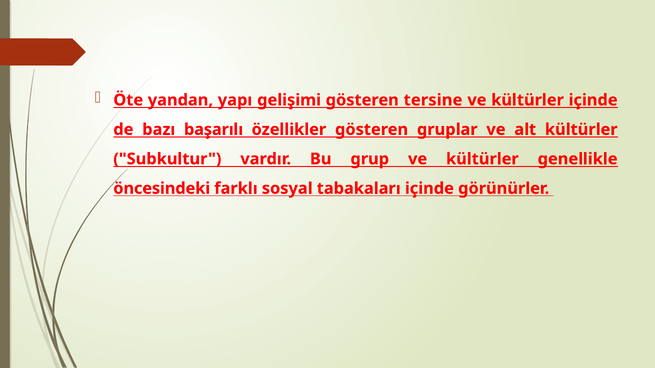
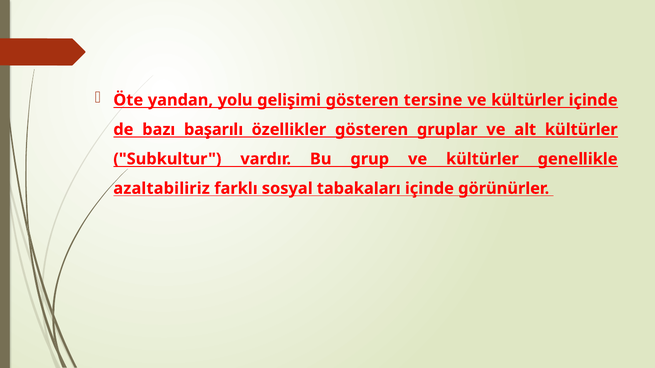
yapı: yapı -> yolu (235, 100)
öncesindeki: öncesindeki -> azaltabiliriz (162, 189)
